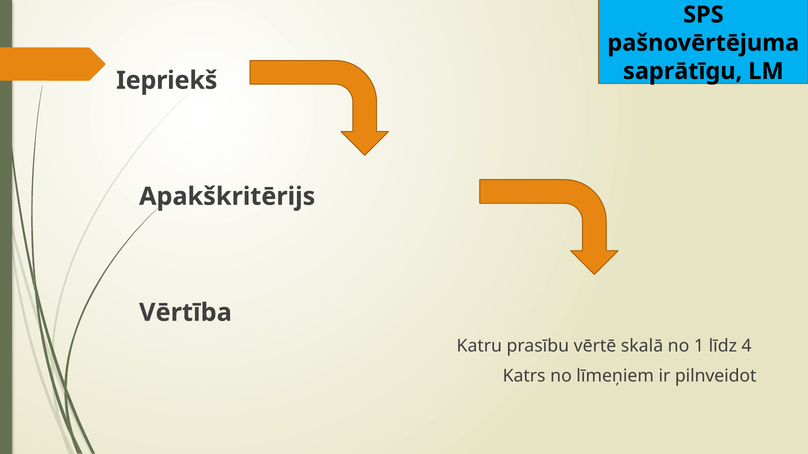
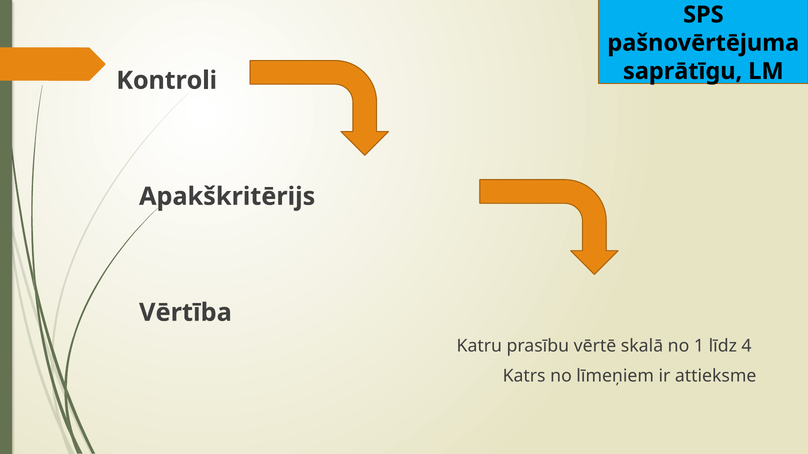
Iepriekš: Iepriekš -> Kontroli (167, 81)
pilnveidot: pilnveidot -> attieksme (716, 376)
